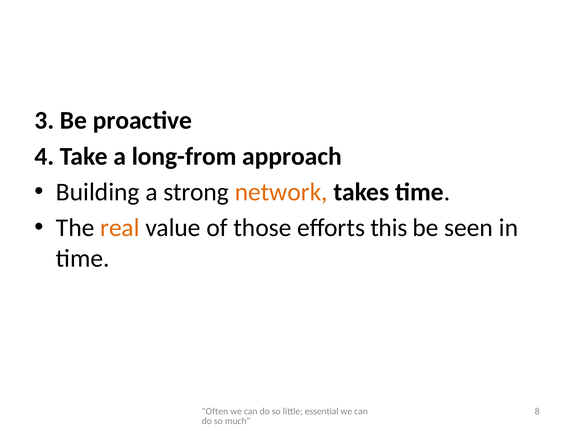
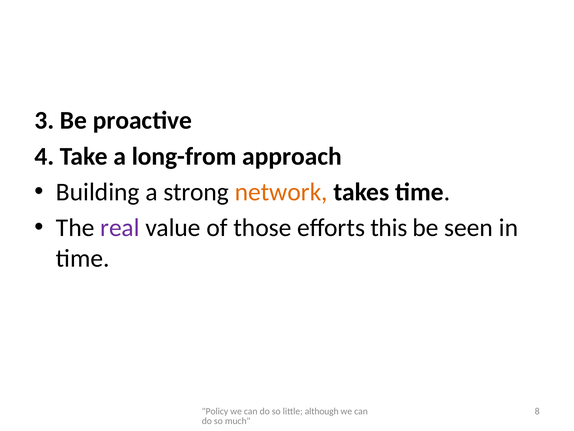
real colour: orange -> purple (120, 228)
Often: Often -> Policy (215, 411)
essential: essential -> although (322, 411)
